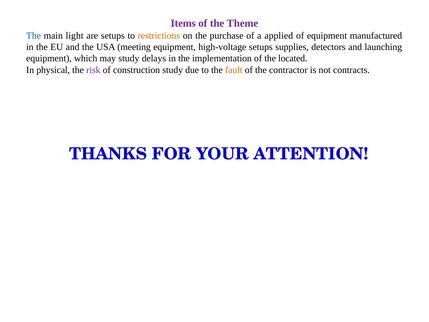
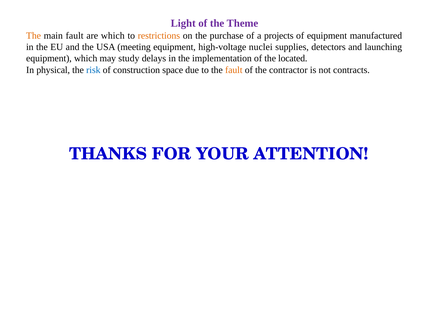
Items: Items -> Light (183, 23)
The colour: blue -> orange (34, 36)
main light: light -> fault (75, 36)
are setups: setups -> which (113, 36)
applied: applied -> projects (279, 36)
high-voltage setups: setups -> nuclei (261, 47)
risk colour: purple -> blue (93, 70)
construction study: study -> space (173, 70)
